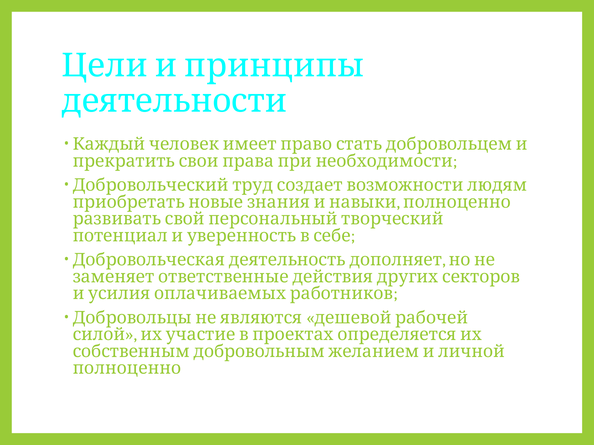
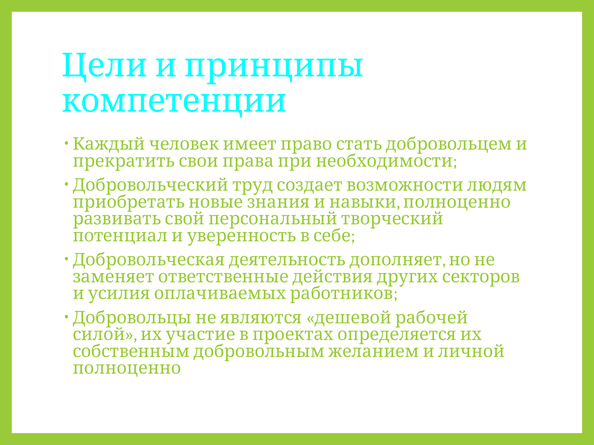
деятельности: деятельности -> компетенции (174, 101)
